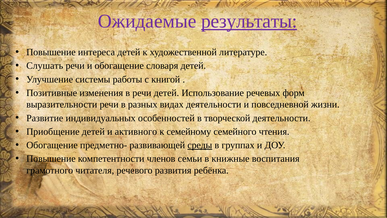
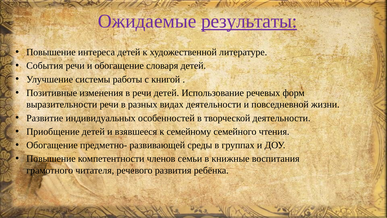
Слушать: Слушать -> События (45, 66)
активного: активного -> взявшееся (136, 131)
среды underline: present -> none (200, 145)
